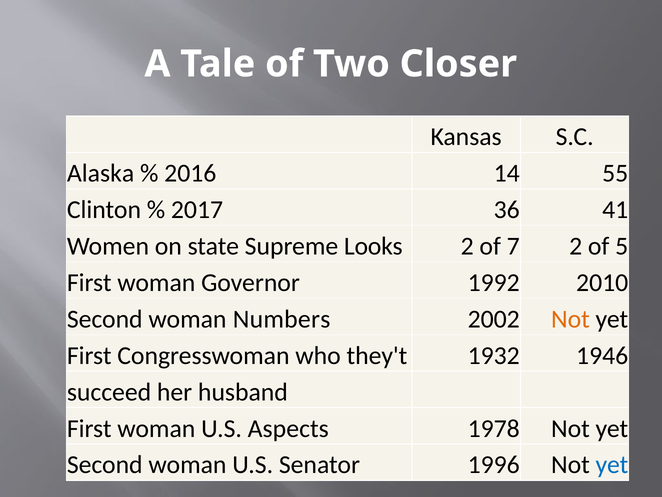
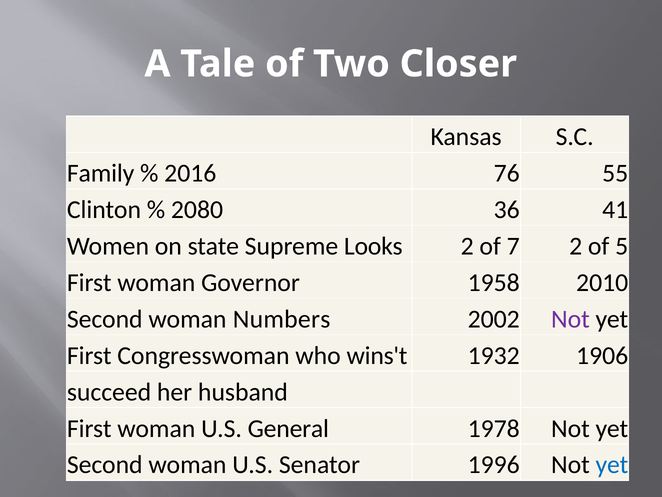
Alaska: Alaska -> Family (101, 173)
14: 14 -> 76 (507, 173)
2017: 2017 -> 2080 (197, 210)
1992: 1992 -> 1958 (494, 282)
Not colour: orange -> purple (570, 319)
they't: they't -> wins't (377, 355)
1946: 1946 -> 1906 (602, 355)
Aspects: Aspects -> General (288, 428)
